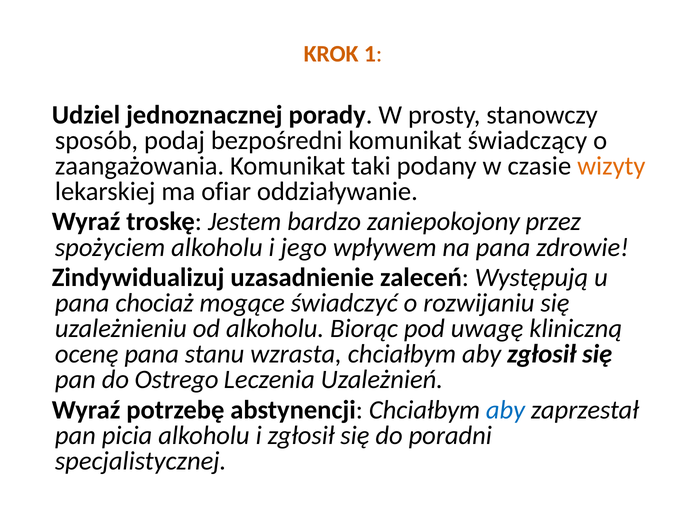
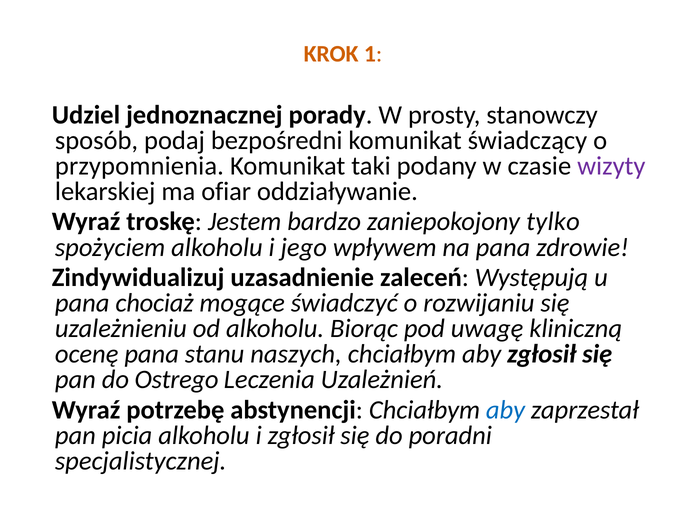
zaangażowania: zaangażowania -> przypomnienia (139, 166)
wizyty colour: orange -> purple (611, 166)
przez: przez -> tylko (553, 222)
wzrasta: wzrasta -> naszych (296, 354)
